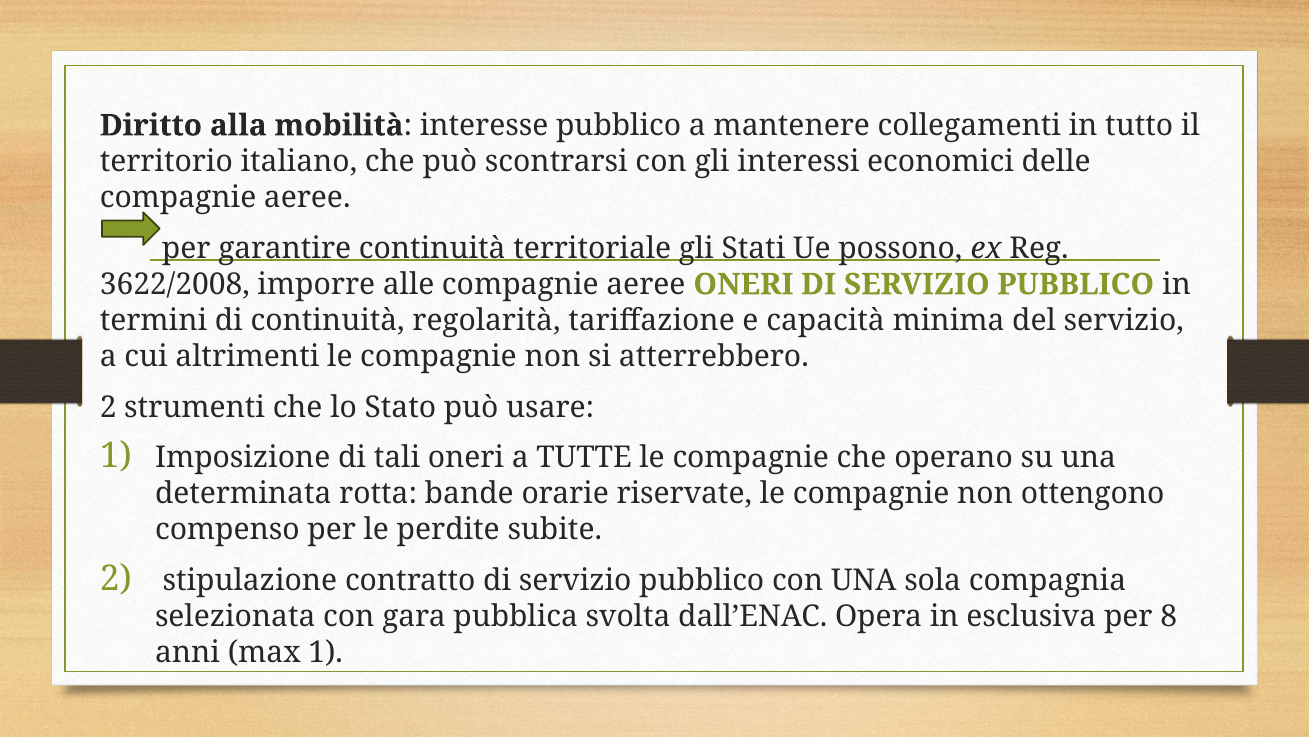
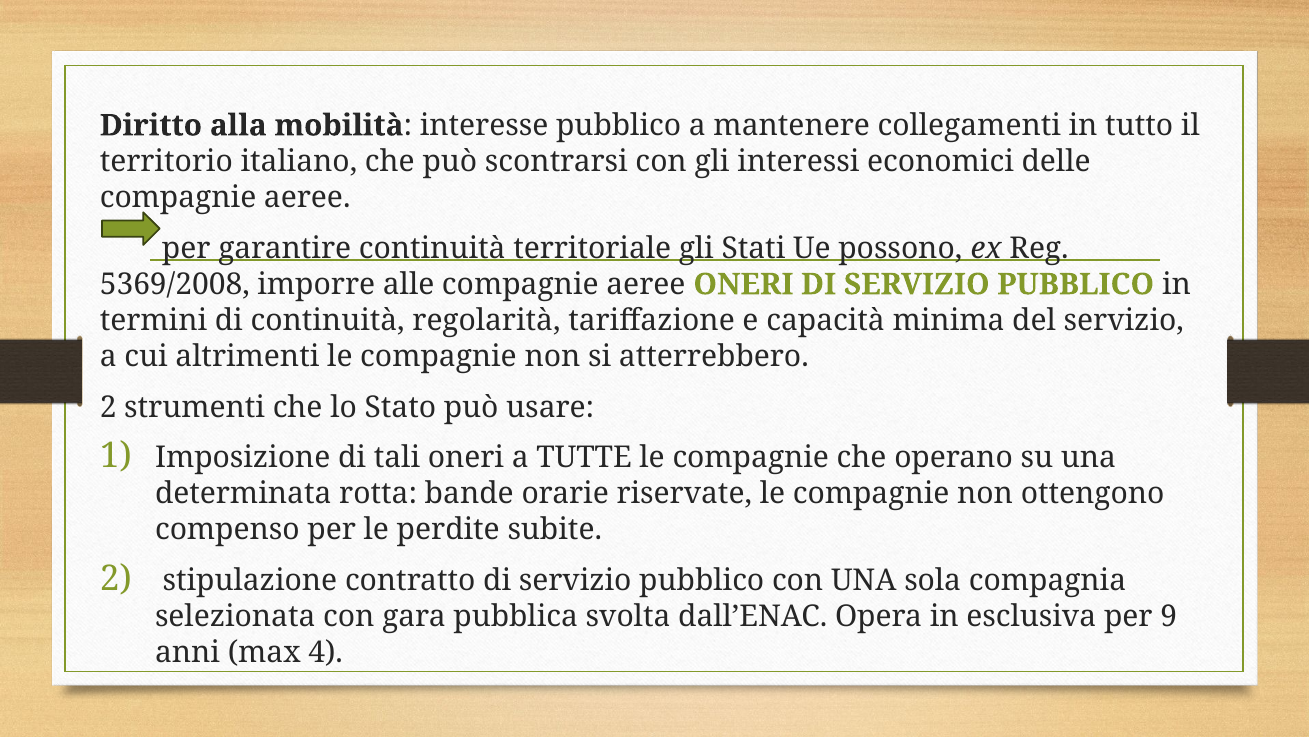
3622/2008: 3622/2008 -> 5369/2008 (175, 284)
8: 8 -> 9 (1169, 616)
max 1: 1 -> 4 (326, 652)
